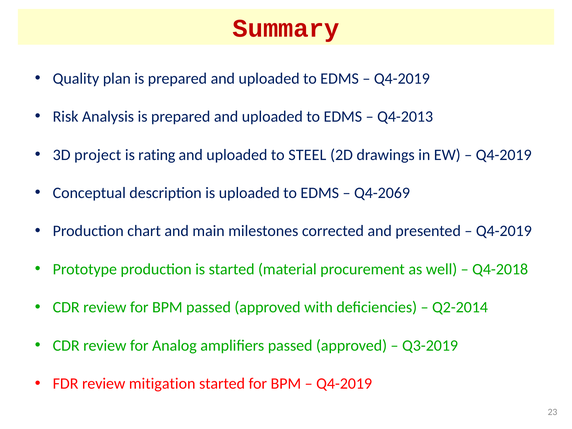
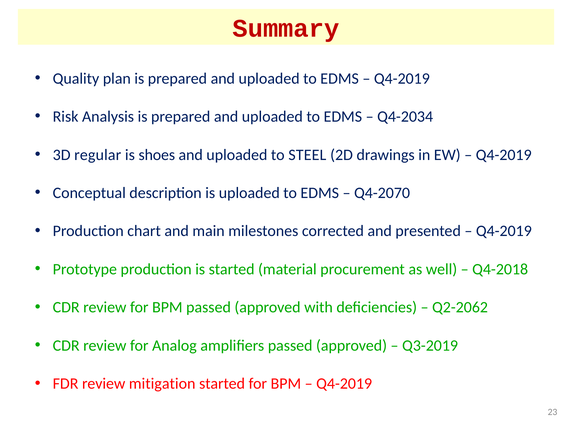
Q4-2013: Q4-2013 -> Q4-2034 (405, 117)
project: project -> regular (98, 155)
rating: rating -> shoes (157, 155)
Q4-2069: Q4-2069 -> Q4-2070 (382, 193)
Q2-2014: Q2-2014 -> Q2-2062 (460, 307)
